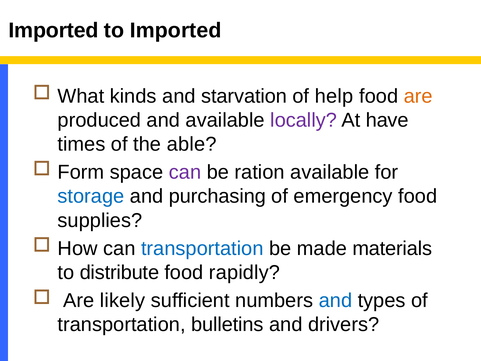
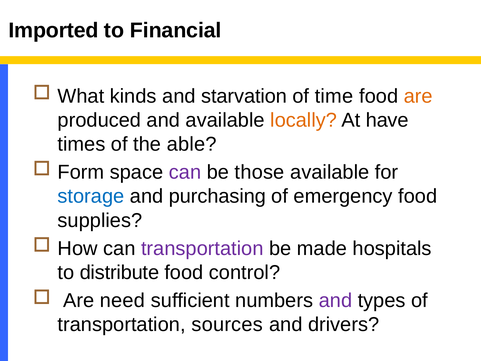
to Imported: Imported -> Financial (176, 30)
help: help -> time (334, 96)
locally colour: purple -> orange (304, 120)
ration: ration -> those (259, 172)
transportation colour: blue -> purple (202, 248)
materials: materials -> hospitals (392, 248)
rapidly: rapidly -> control (245, 272)
likely: likely -> need (123, 300)
and colour: blue -> purple (335, 300)
bulletins: bulletins -> sources (227, 324)
